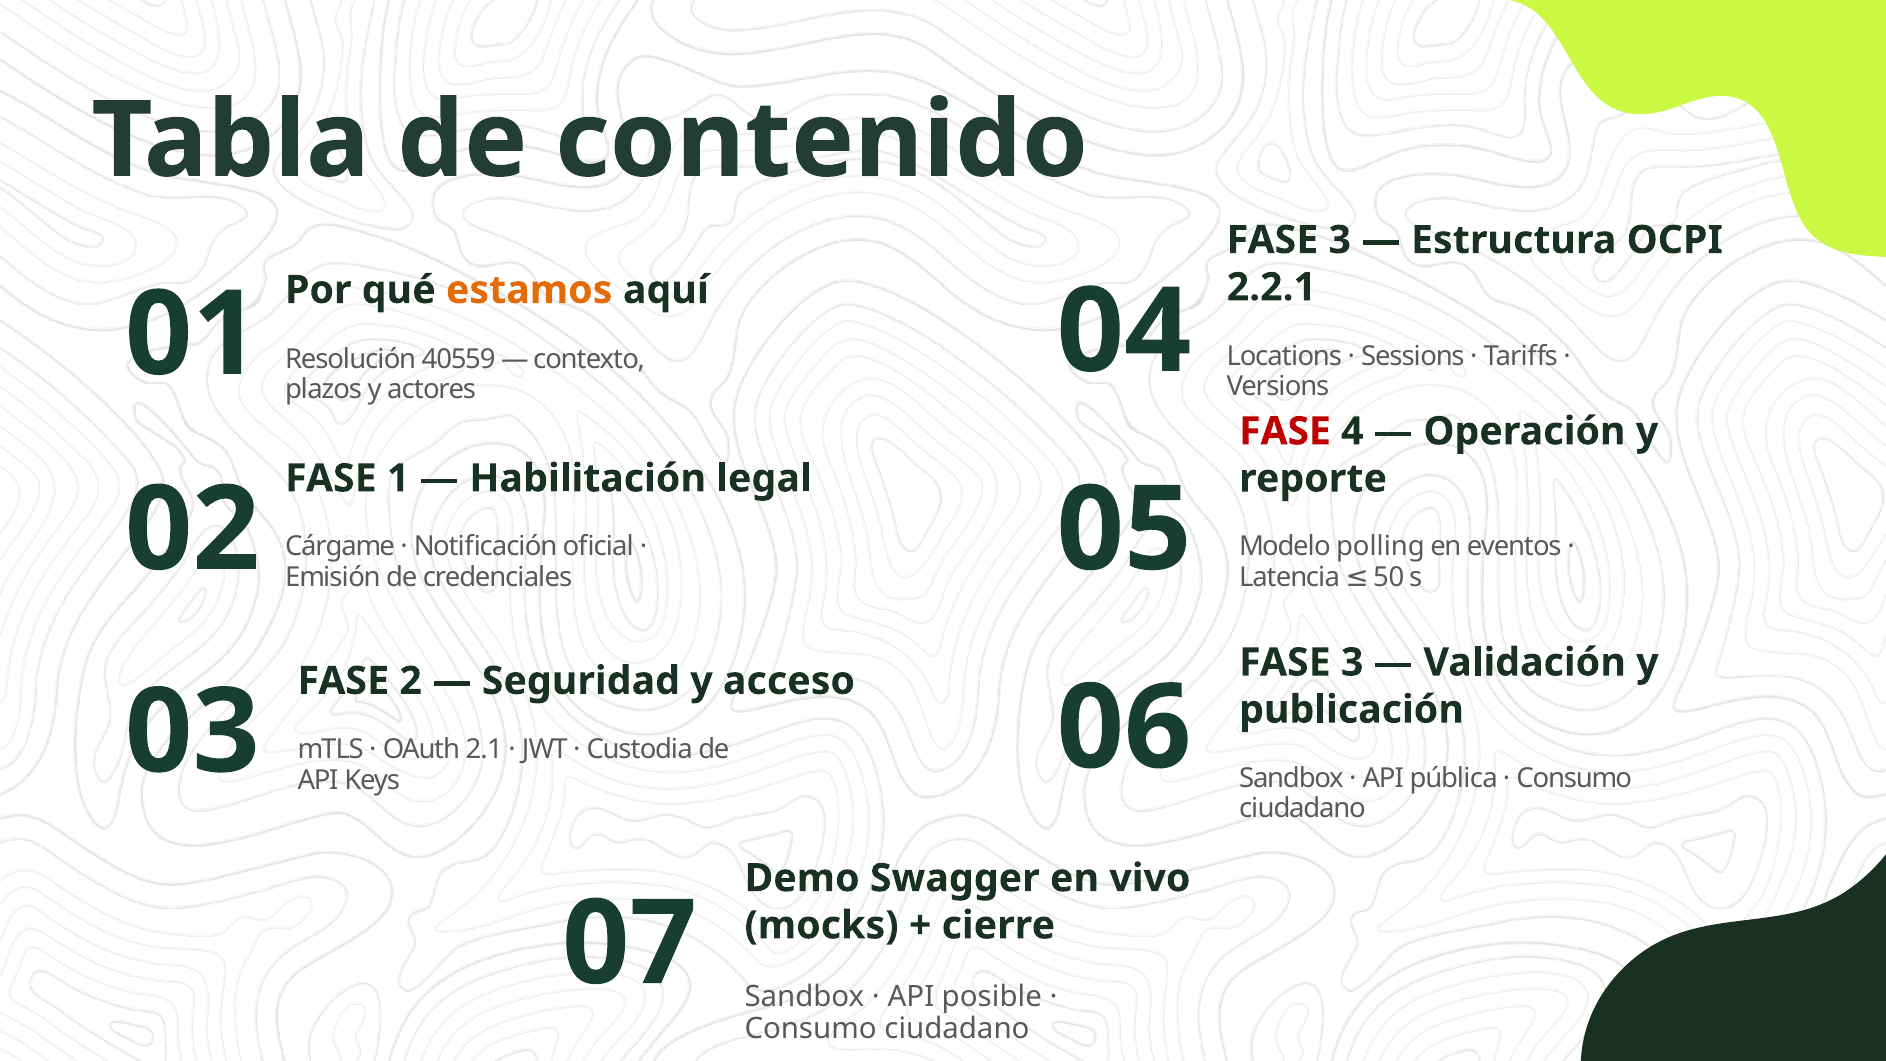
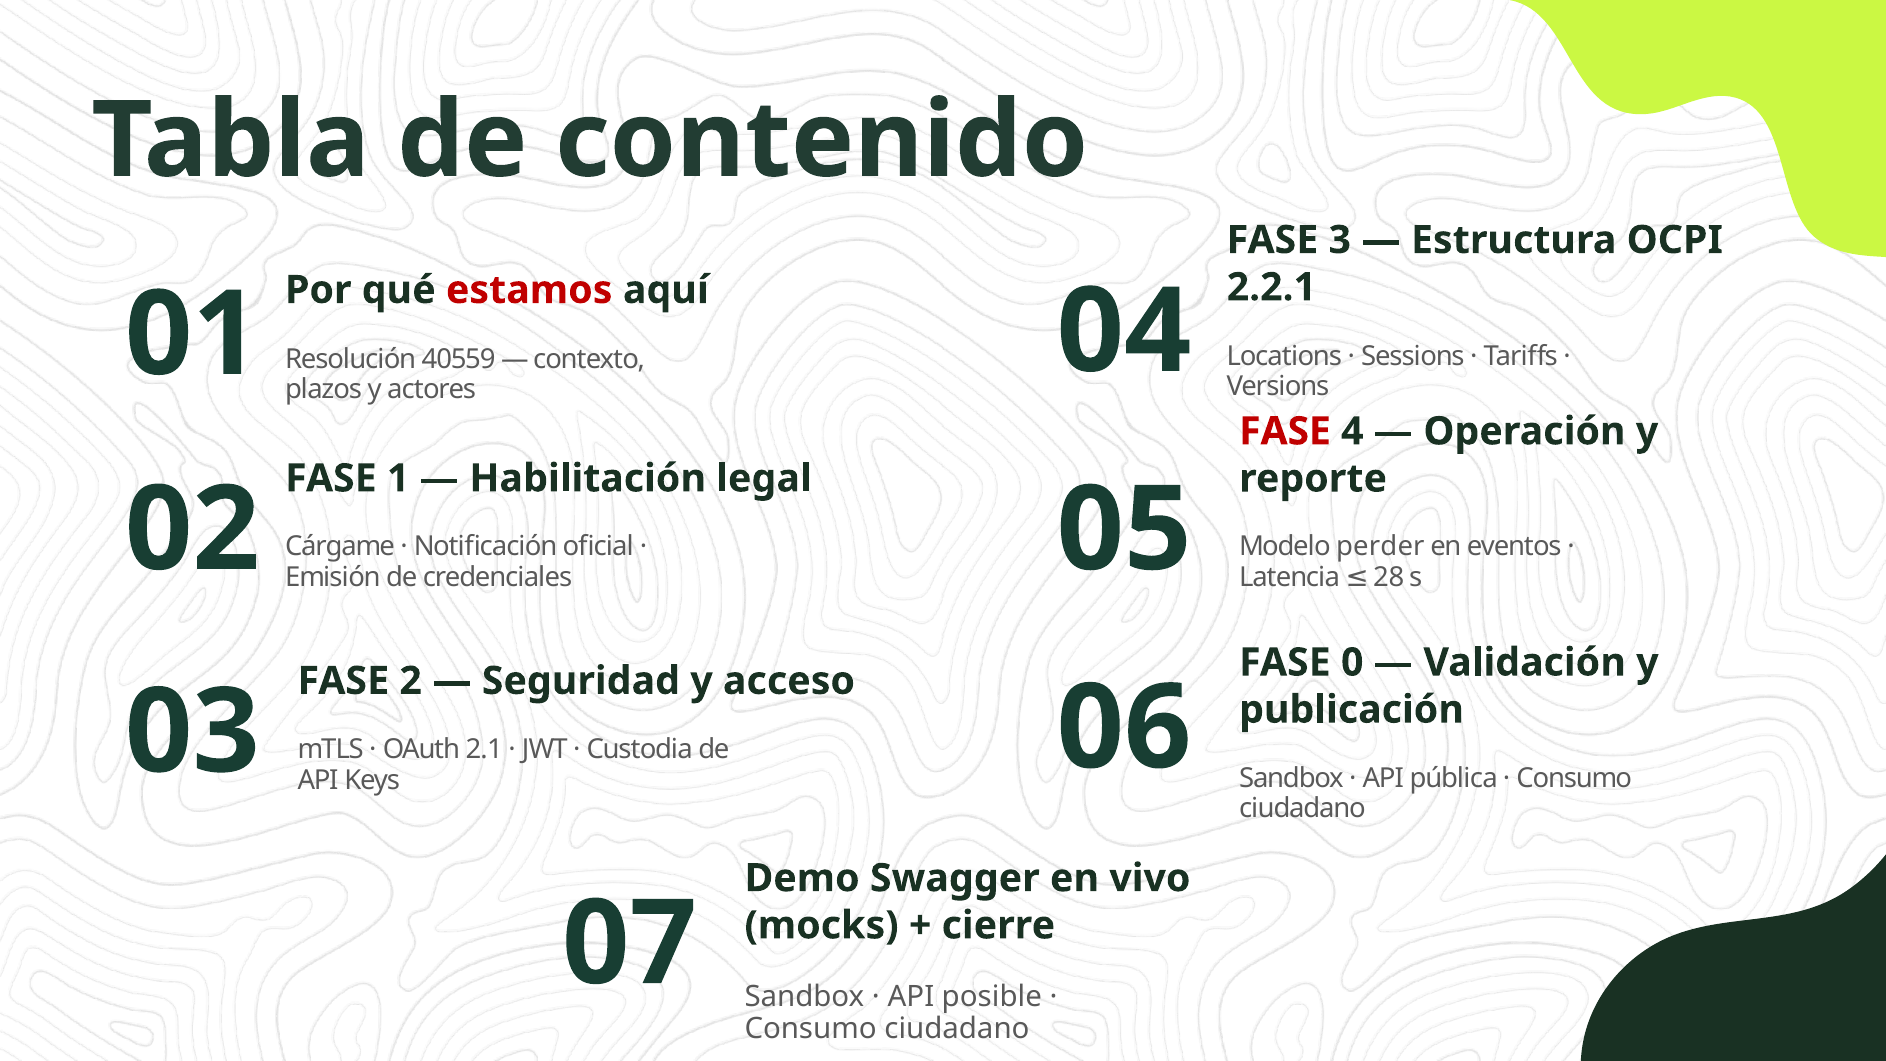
estamos colour: orange -> red (529, 290)
polling: polling -> perder (1380, 547)
50: 50 -> 28 (1389, 577)
3: 3 -> 0 (1352, 662)
